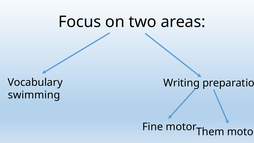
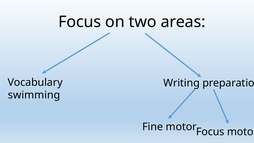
Them: Them -> Focus (210, 132)
